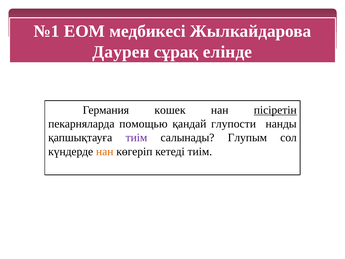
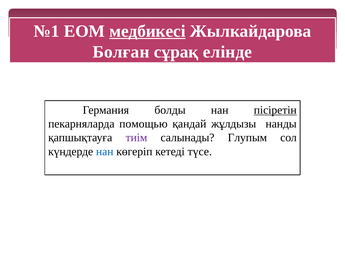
медбикесі underline: none -> present (147, 31)
Даурен: Даурен -> Болған (121, 52)
кошек: кошек -> болды (170, 110)
глупости: глупости -> жұлдызы (234, 124)
нан colour: orange -> blue (105, 151)
кетеді тиім: тиім -> түсе (200, 151)
